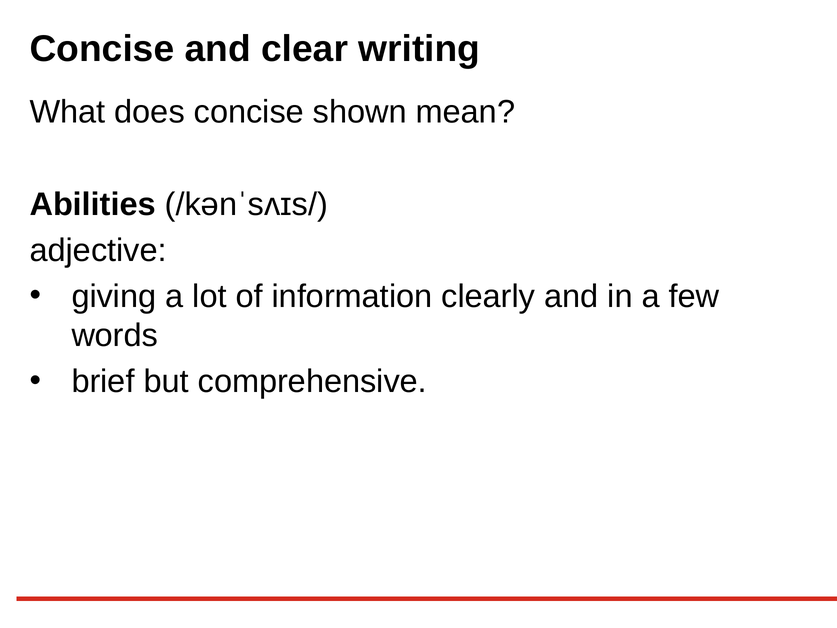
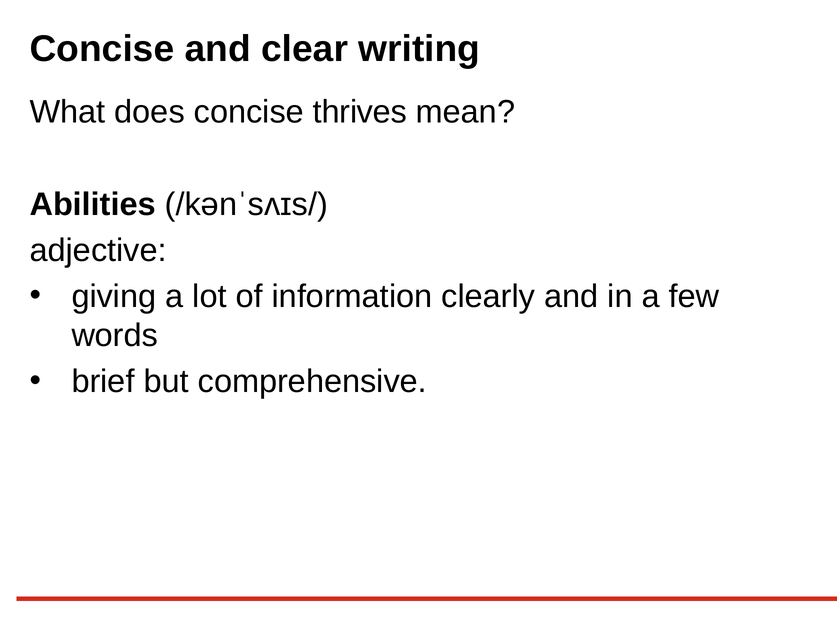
shown: shown -> thrives (360, 112)
